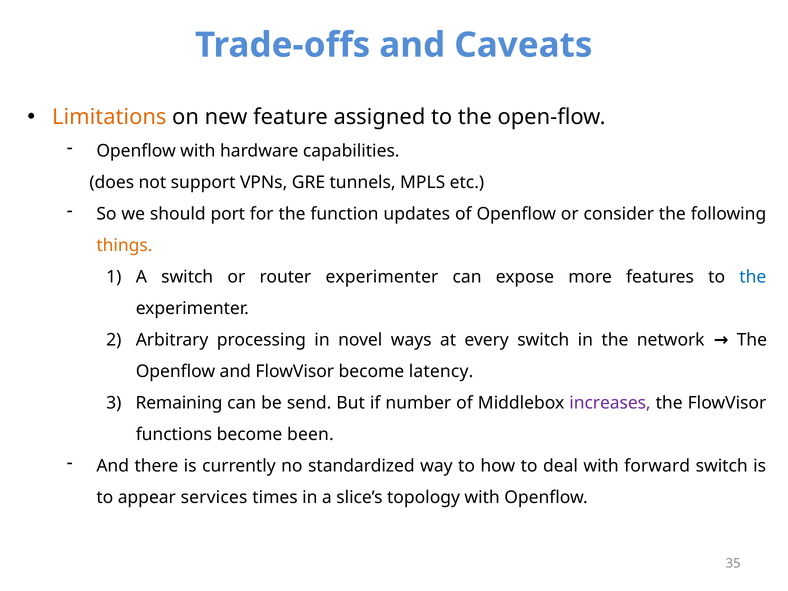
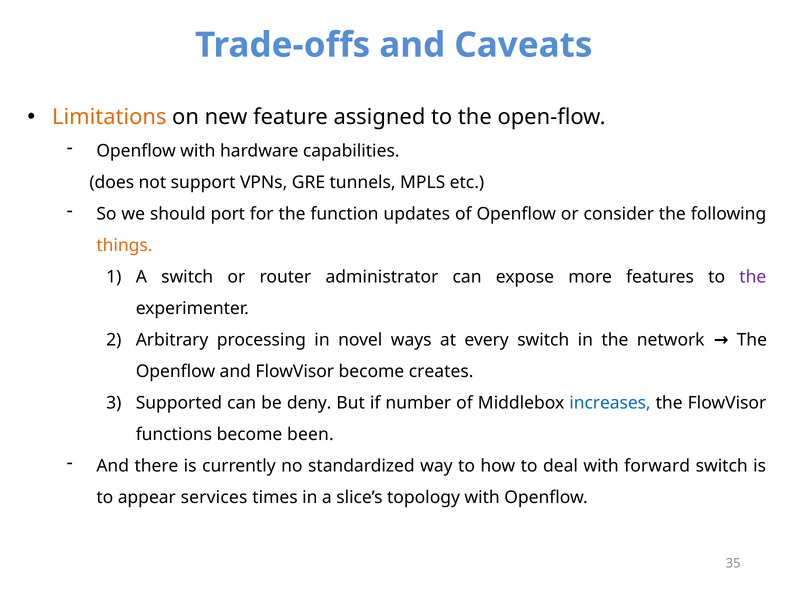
router experimenter: experimenter -> administrator (382, 277)
the colour: blue -> purple (753, 277)
latency: latency -> creates (441, 371)
Remaining: Remaining -> Supported (179, 403)
send: send -> deny (309, 403)
increases colour: purple -> blue (610, 403)
